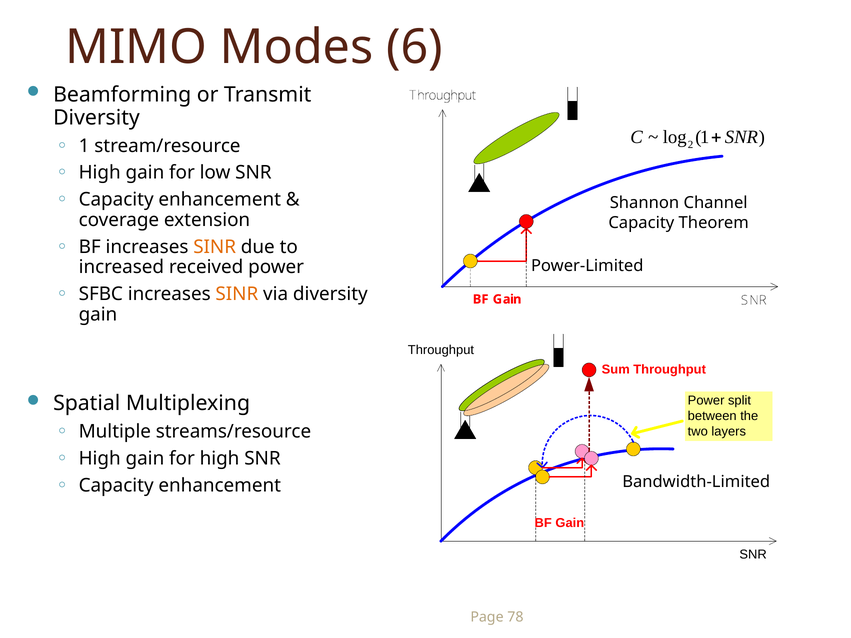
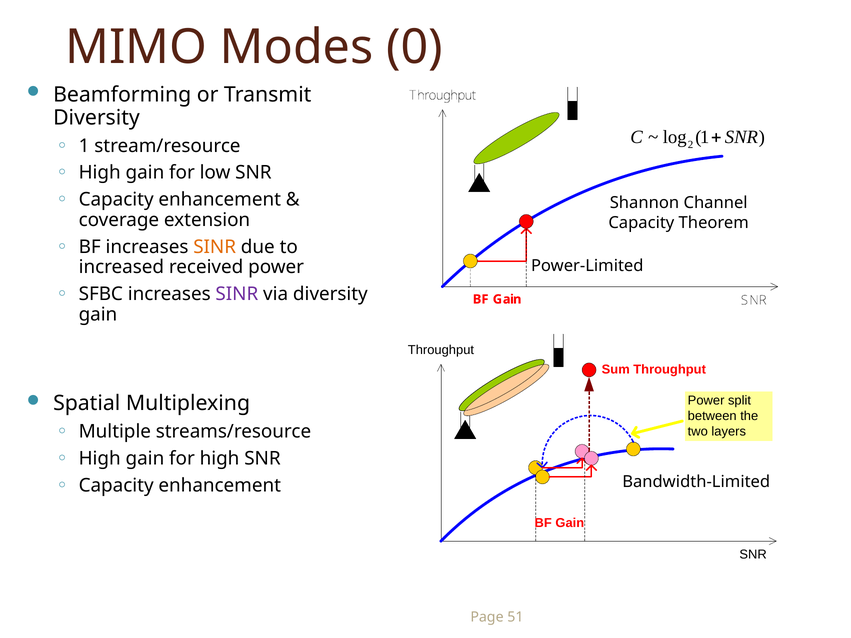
6: 6 -> 0 (414, 47)
SINR colour: orange -> purple (237, 294)
78: 78 -> 51 (515, 617)
